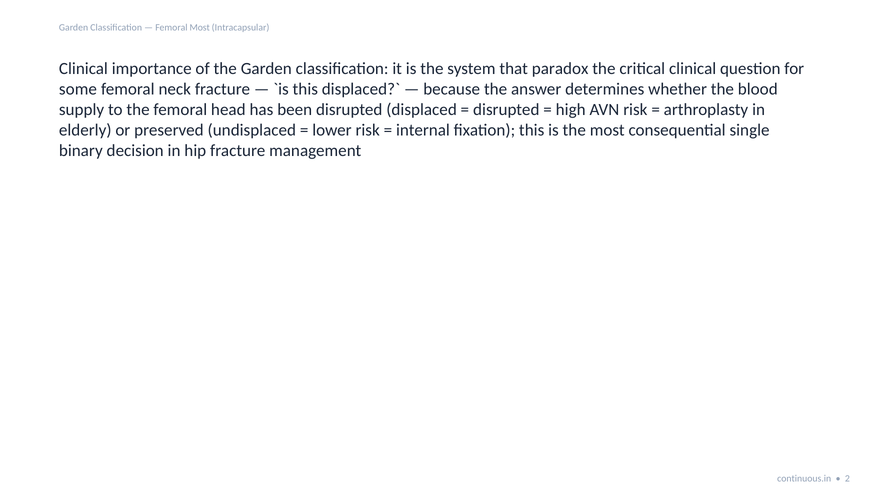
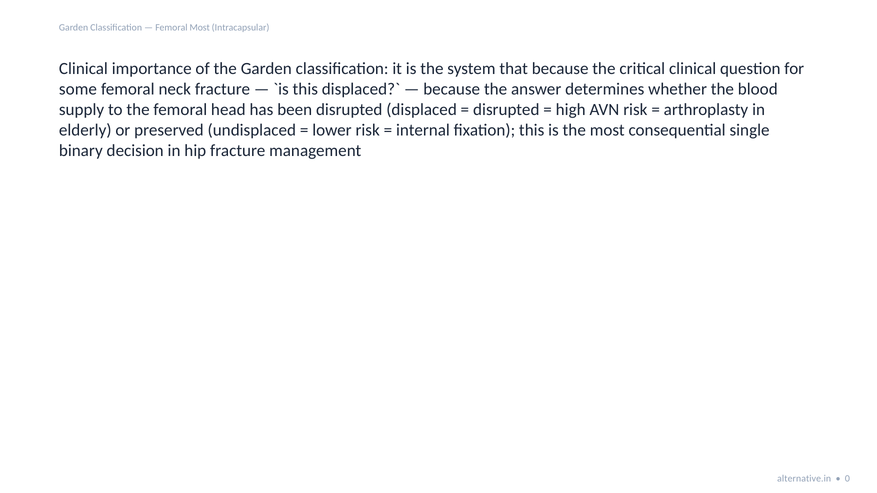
that paradox: paradox -> because (560, 69)
continuous.in: continuous.in -> alternative.in (804, 479)
2: 2 -> 0 (847, 479)
